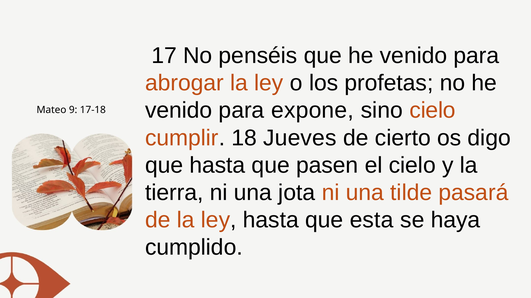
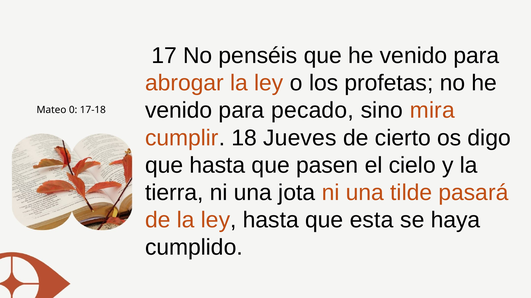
expone: expone -> pecado (312, 111)
sino cielo: cielo -> mira (432, 111)
9: 9 -> 0 (73, 110)
